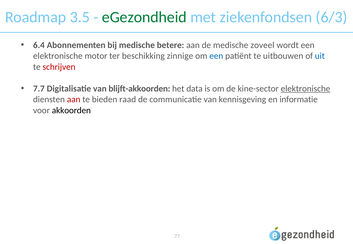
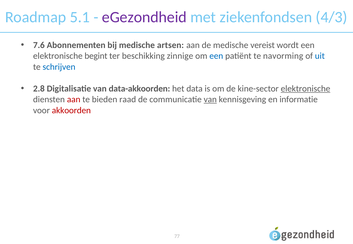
3.5: 3.5 -> 5.1 (80, 17)
eGezondheid colour: green -> purple (144, 17)
6/3: 6/3 -> 4/3 (332, 17)
6.4: 6.4 -> 7.6 (39, 45)
betere: betere -> artsen (170, 45)
zoveel: zoveel -> vereist (263, 45)
motor: motor -> begint (96, 56)
uitbouwen: uitbouwen -> navorming (283, 56)
schrijven colour: red -> blue (59, 67)
7.7: 7.7 -> 2.8 (39, 89)
blijft-akkoorden: blijft-akkoorden -> data-akkoorden (139, 89)
van underline: none -> present (210, 100)
akkoorden colour: black -> red (71, 110)
